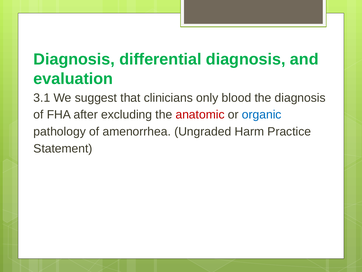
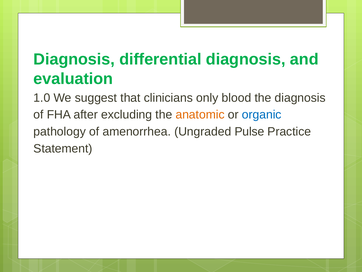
3.1: 3.1 -> 1.0 (42, 98)
anatomic colour: red -> orange (200, 114)
Harm: Harm -> Pulse (249, 131)
